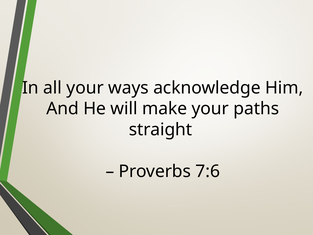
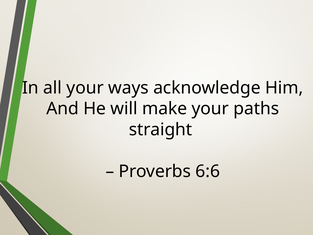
7:6: 7:6 -> 6:6 (208, 171)
